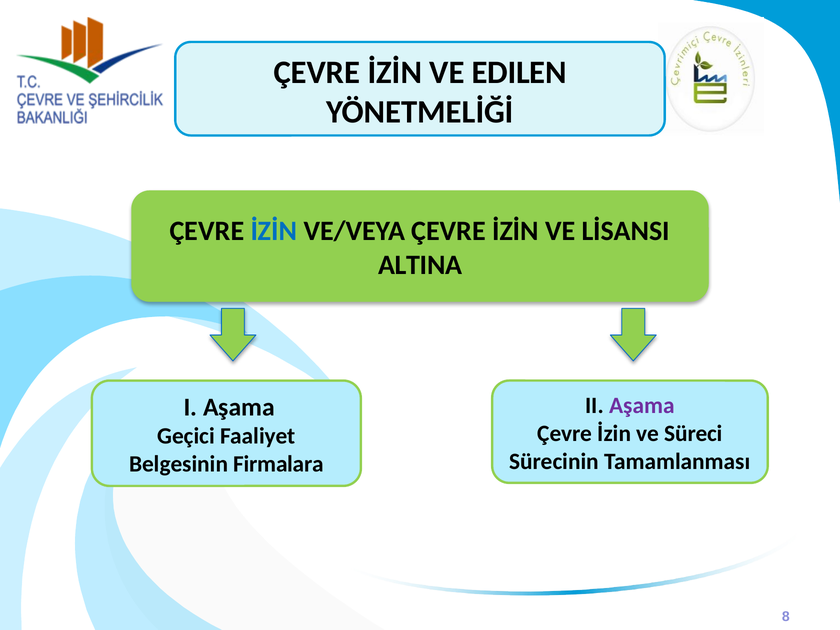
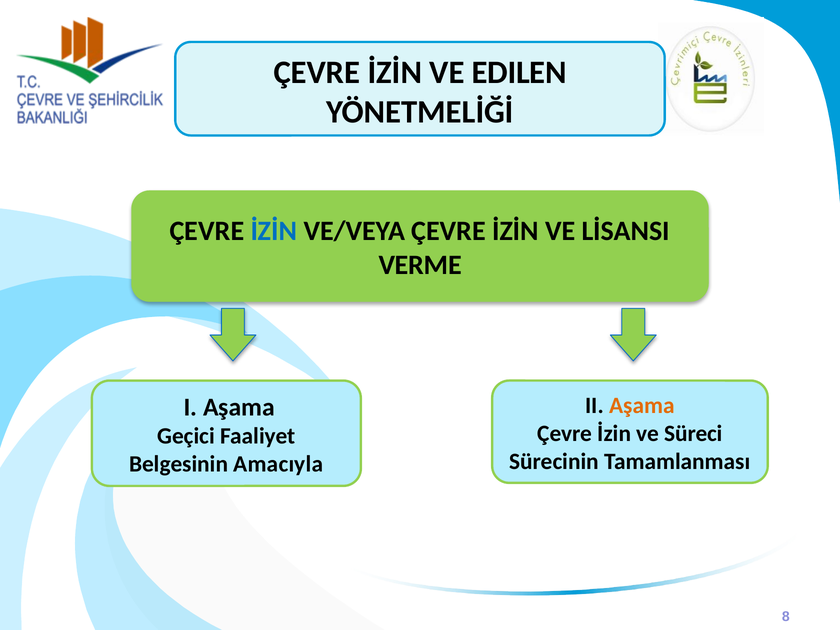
ALTINA: ALTINA -> VERME (420, 265)
Aşama colour: purple -> orange (642, 405)
Firmalara: Firmalara -> Amacıyla (278, 464)
